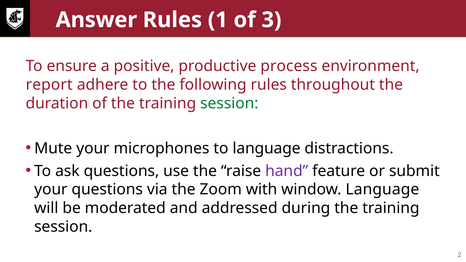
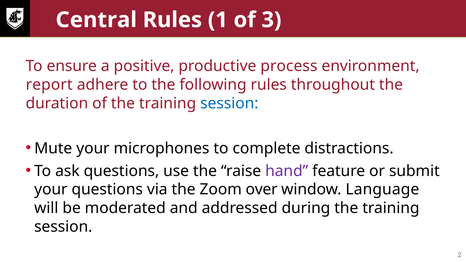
Answer: Answer -> Central (96, 20)
session colour: green -> blue (229, 103)
to language: language -> complete (266, 148)
with: with -> over (262, 190)
